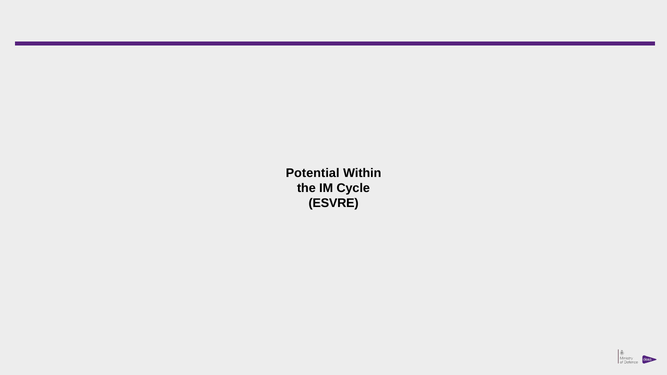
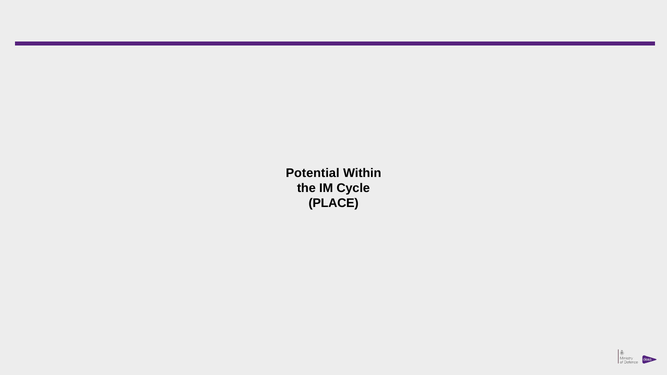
ESVRE: ESVRE -> PLACE (334, 203)
